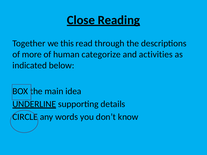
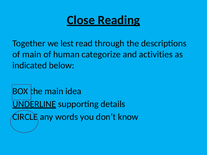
this: this -> lest (67, 43)
of more: more -> main (32, 54)
